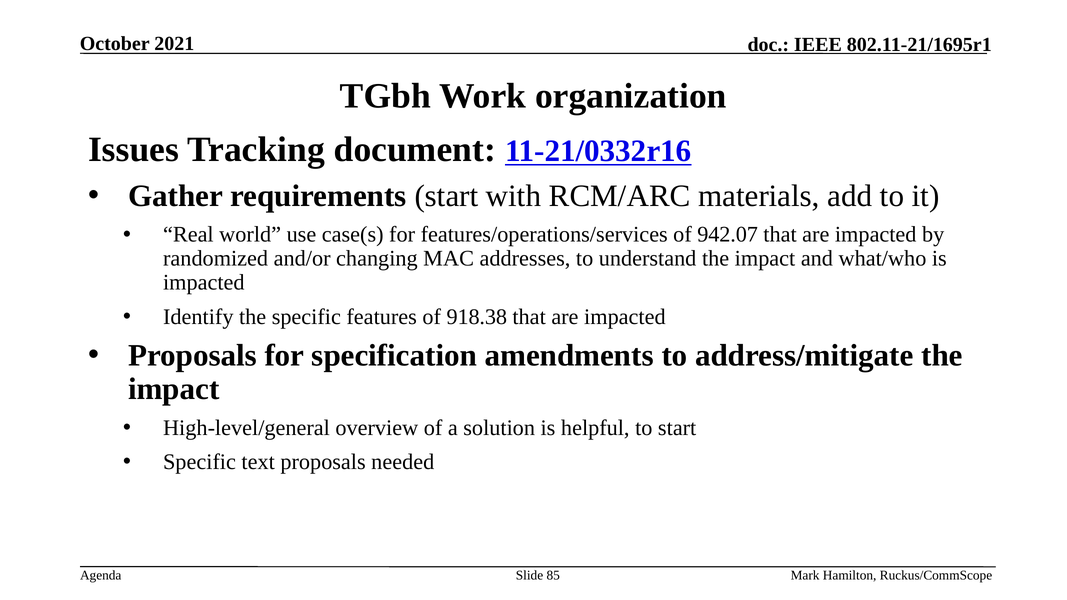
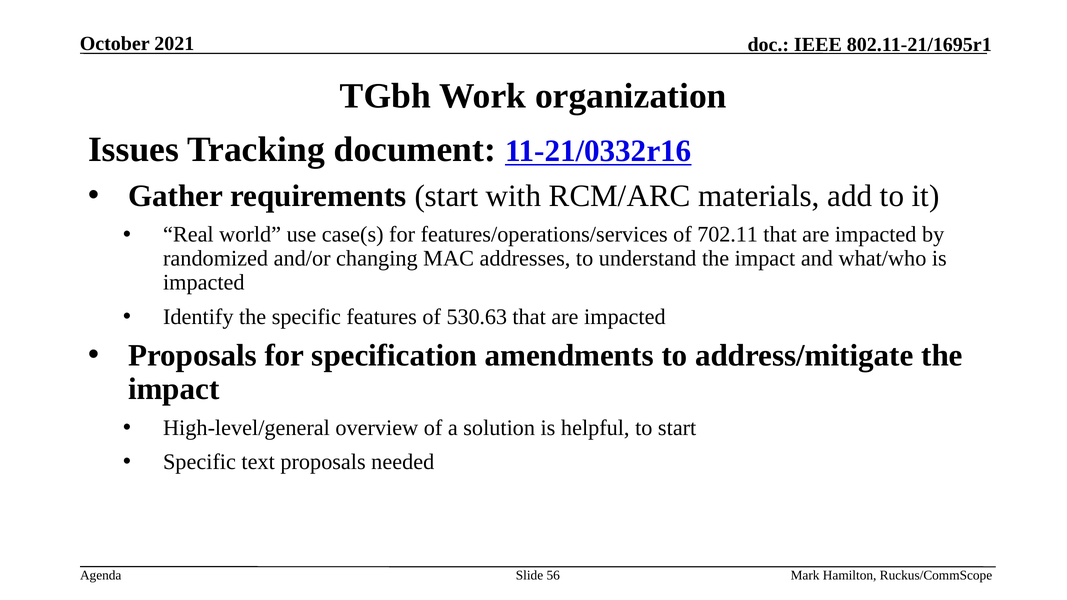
942.07: 942.07 -> 702.11 (728, 235)
918.38: 918.38 -> 530.63 (477, 317)
85: 85 -> 56 (553, 576)
